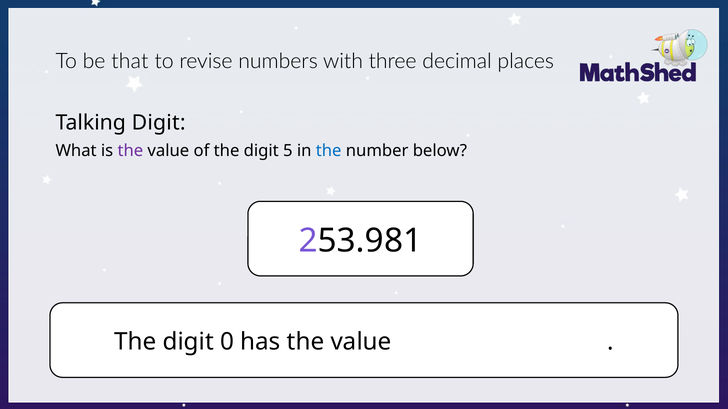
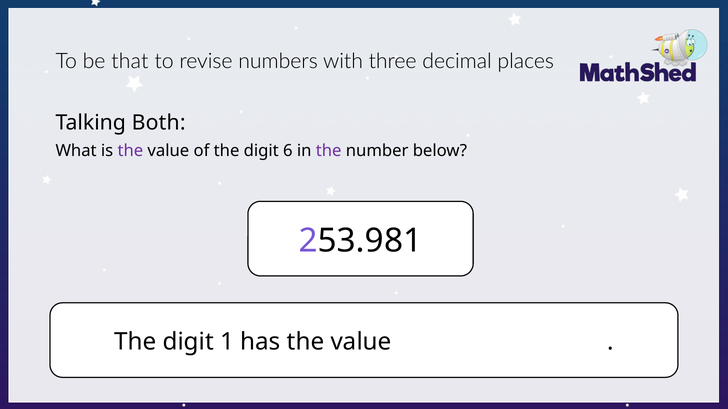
Talking Digit: Digit -> Both (159, 123)
5: 5 -> 6 (288, 151)
the colour: blue -> purple (329, 151)
0: 0 -> 1 (227, 342)
